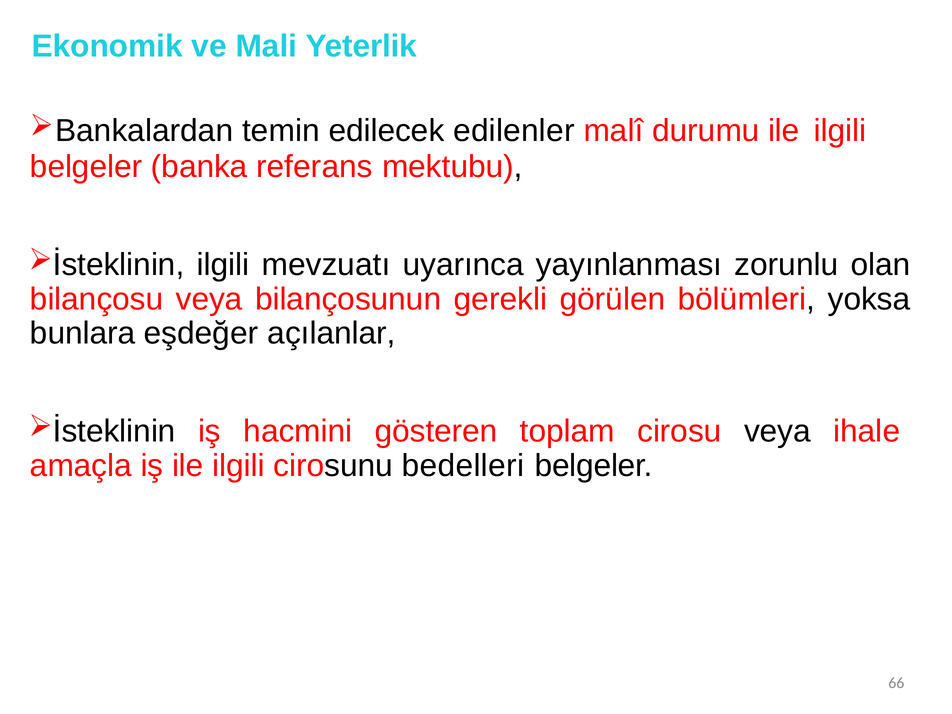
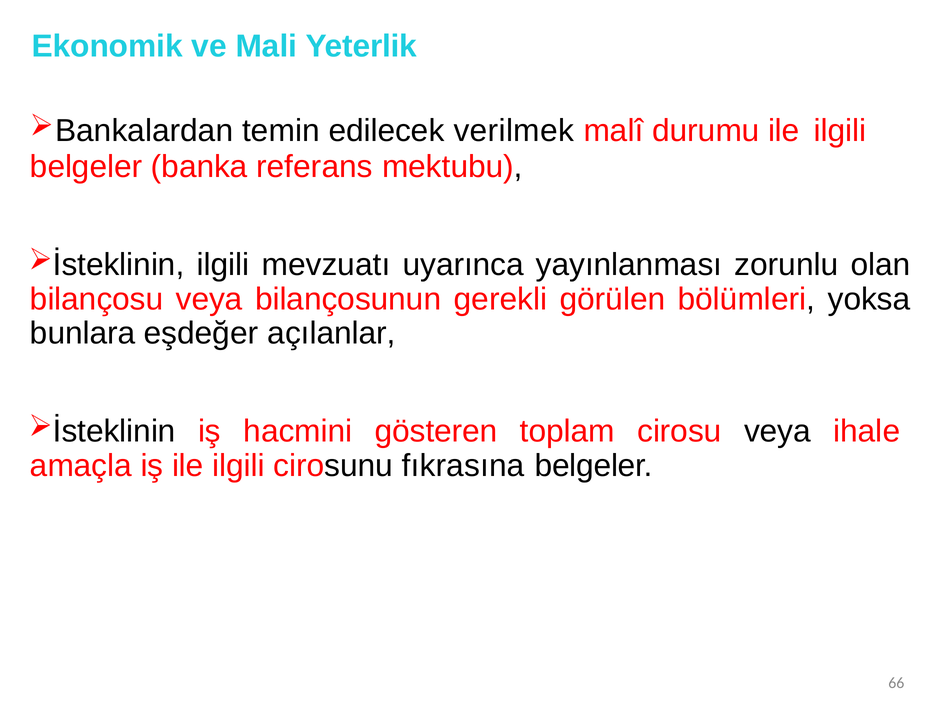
edilenler: edilenler -> verilmek (514, 131)
bedelleri: bedelleri -> fıkrasına (463, 466)
